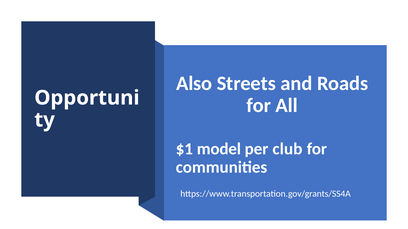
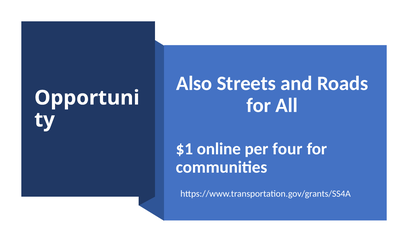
model: model -> online (219, 149)
club: club -> four (287, 149)
